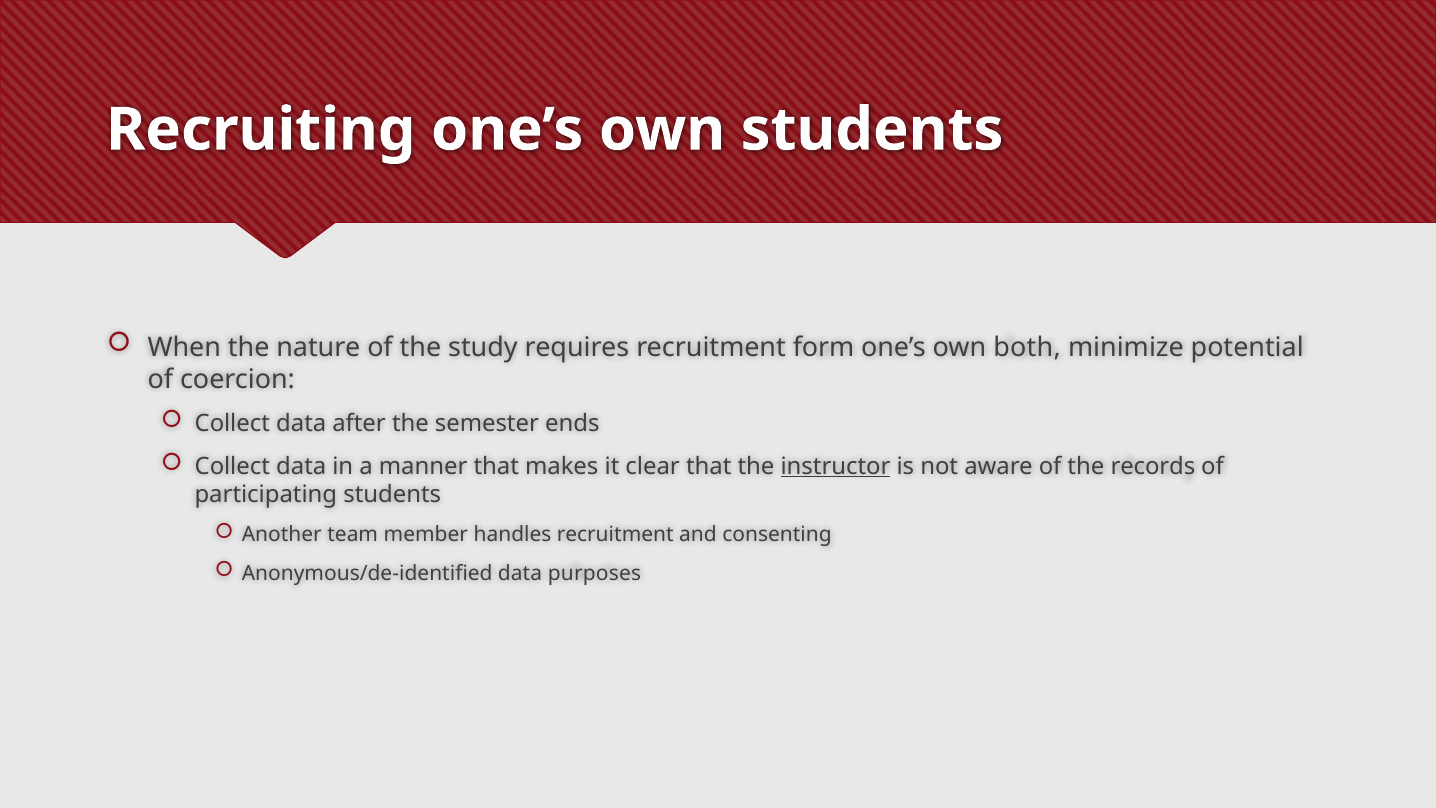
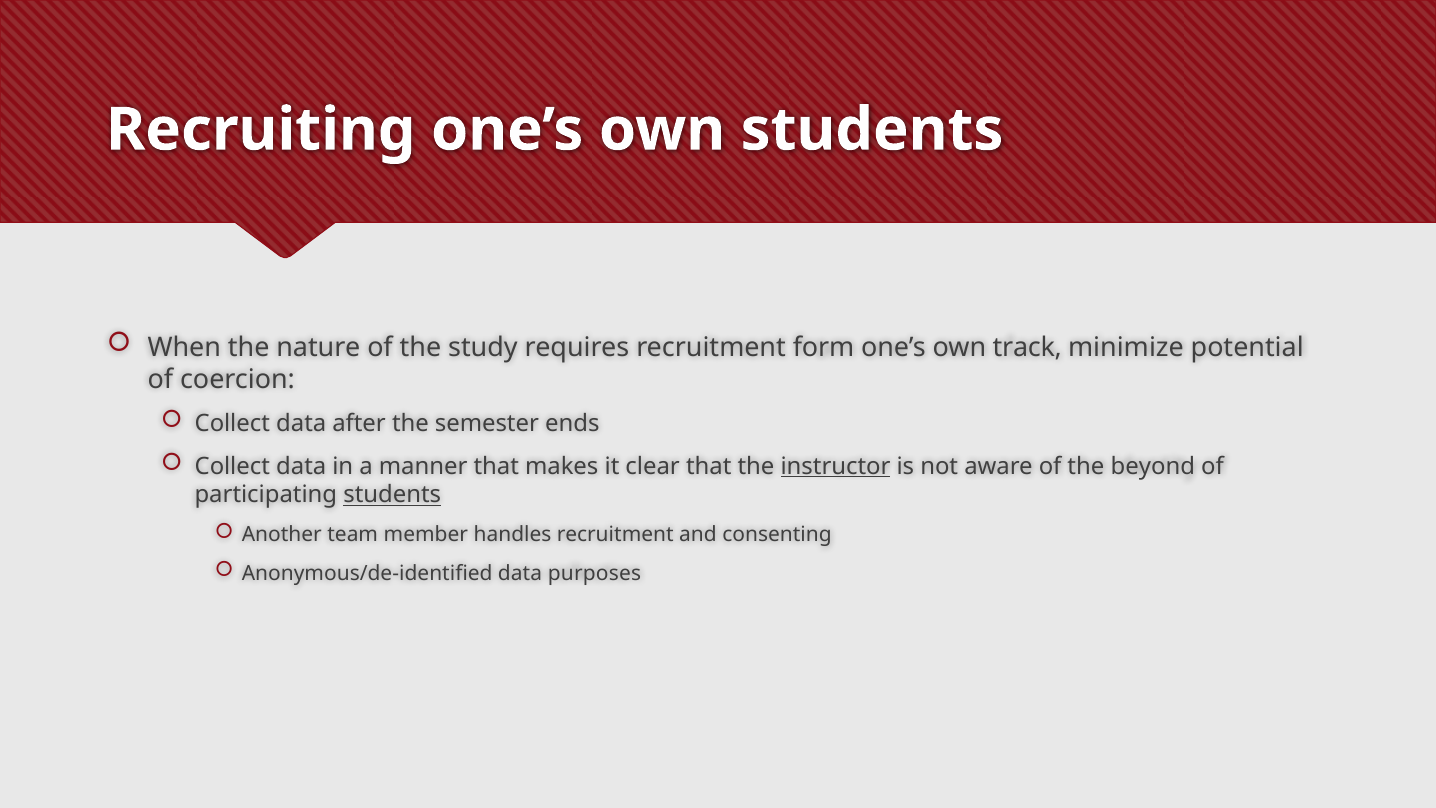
both: both -> track (1027, 347)
records: records -> beyond (1153, 466)
students underline: none -> present (392, 495)
